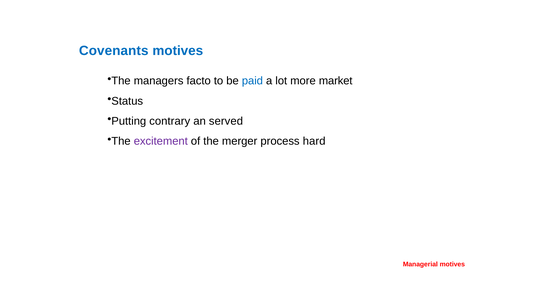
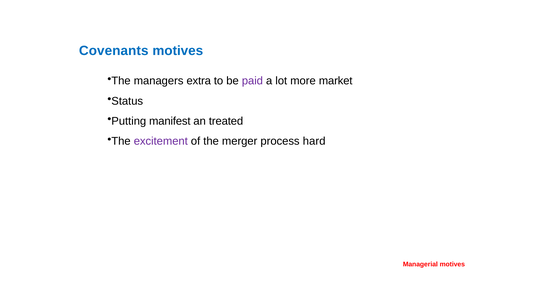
facto: facto -> extra (199, 81)
paid colour: blue -> purple (252, 81)
contrary: contrary -> manifest (170, 121)
served: served -> treated (226, 121)
